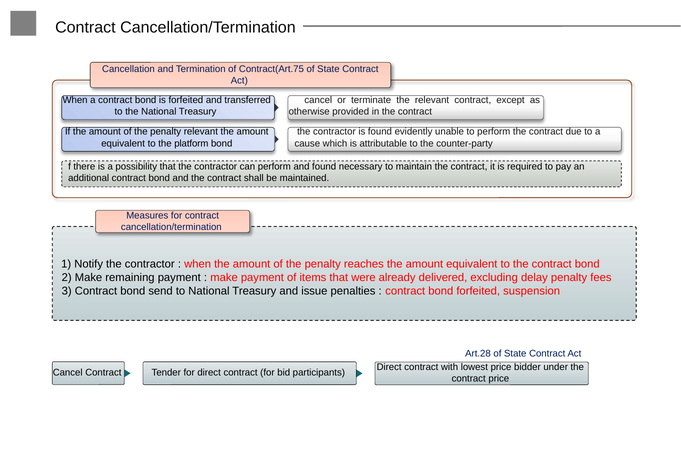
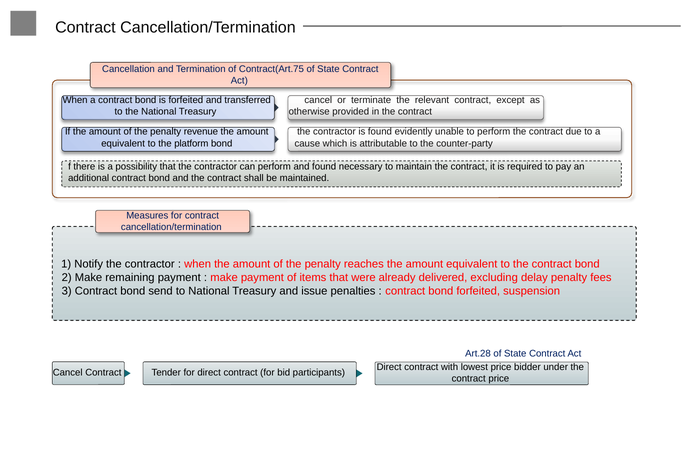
penalty relevant: relevant -> revenue (201, 132)
